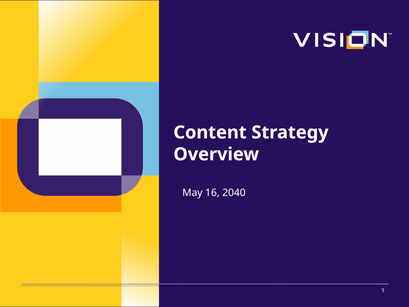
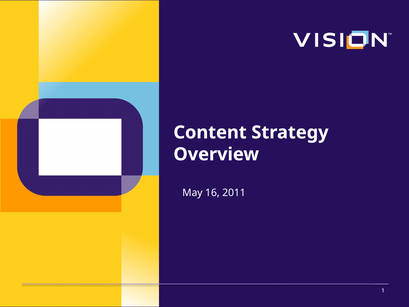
2040: 2040 -> 2011 (234, 193)
